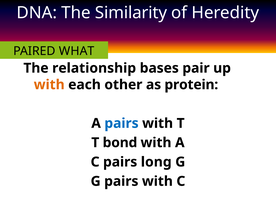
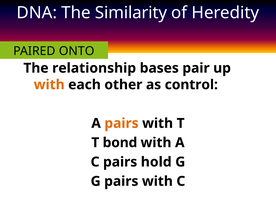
WHAT: WHAT -> ONTO (77, 51)
protein: protein -> control (191, 85)
pairs colour: blue -> orange (121, 123)
long: long -> hold (156, 162)
